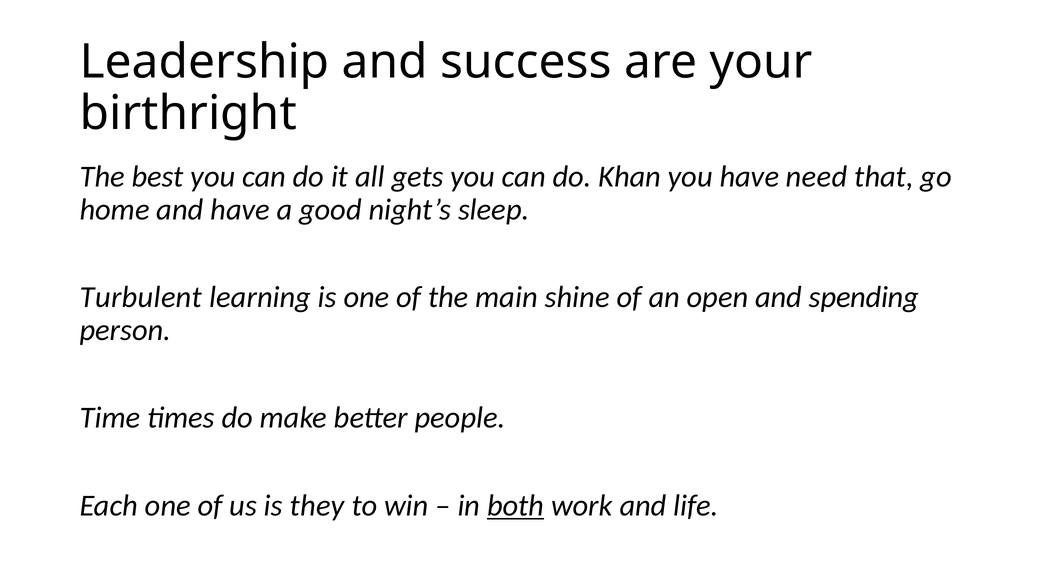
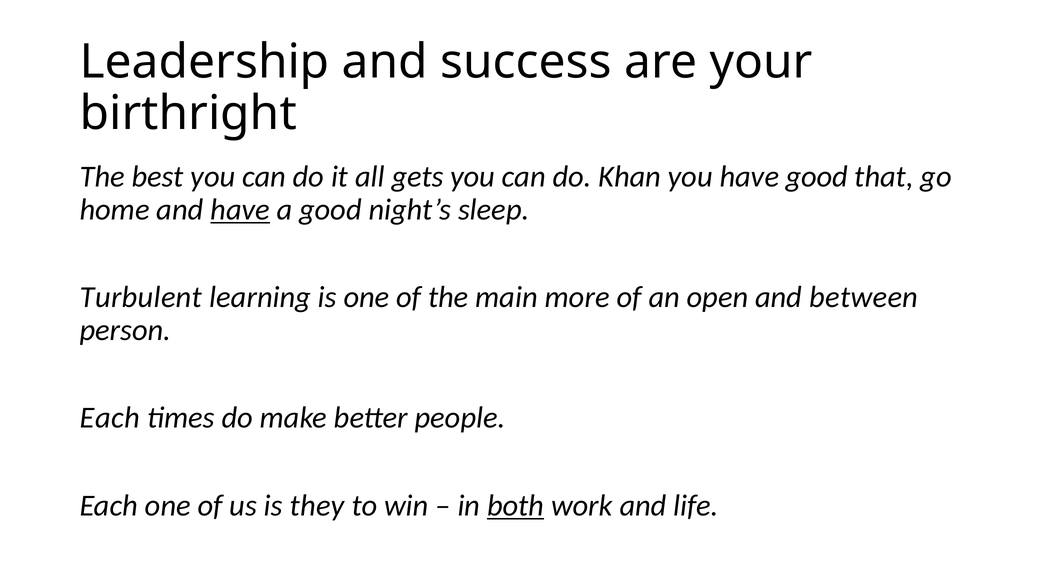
have need: need -> good (817, 177)
have underline: none -> present (240, 210)
shine: shine -> more (577, 298)
spending: spending -> between (864, 298)
Time: Time -> Each (110, 418)
